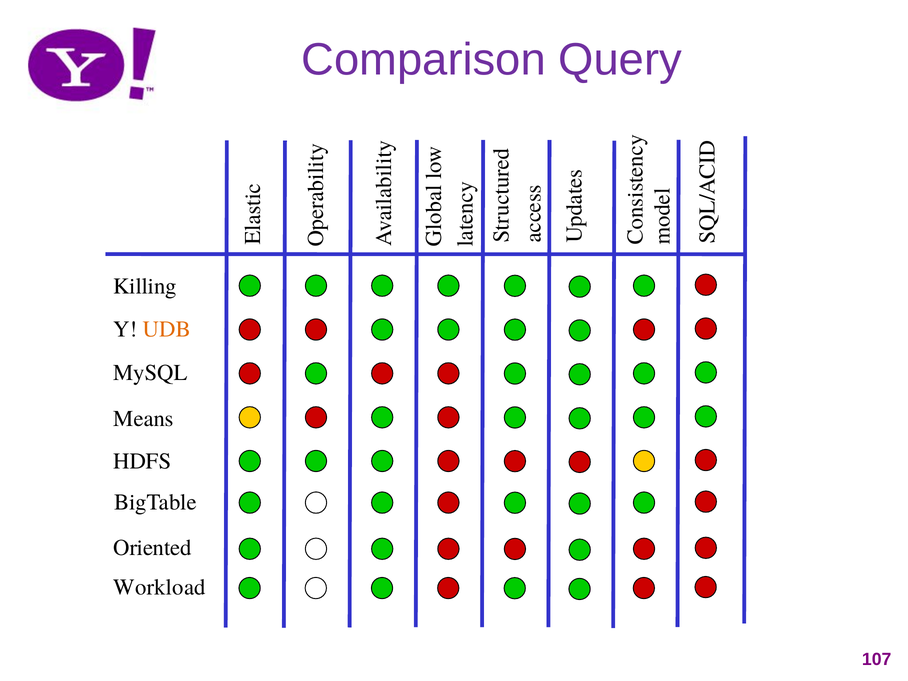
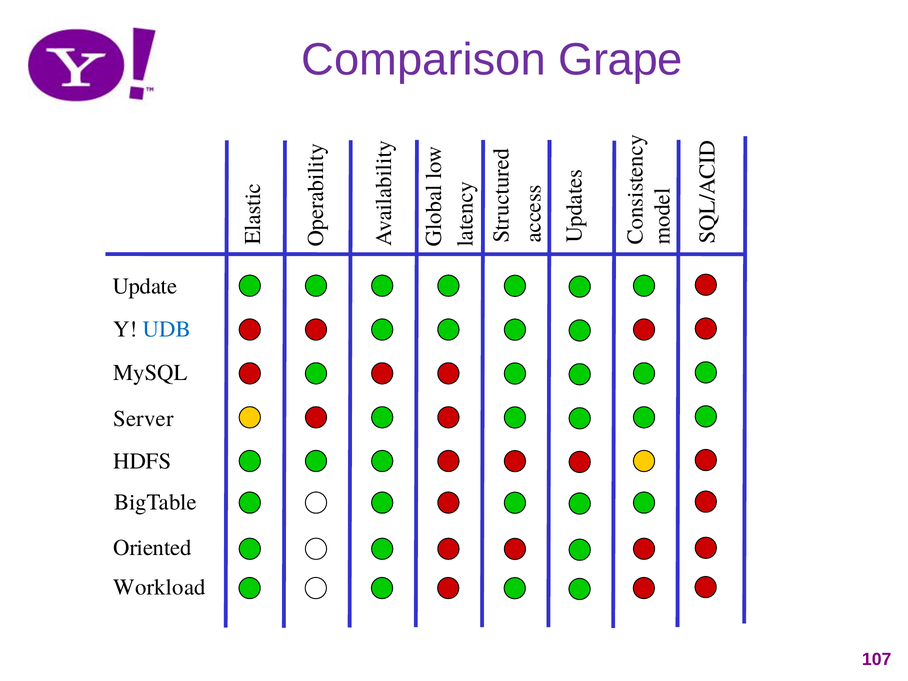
Query: Query -> Grape (620, 60)
Killing: Killing -> Update (145, 286)
UDB colour: orange -> blue (167, 329)
Means: Means -> Server (143, 419)
